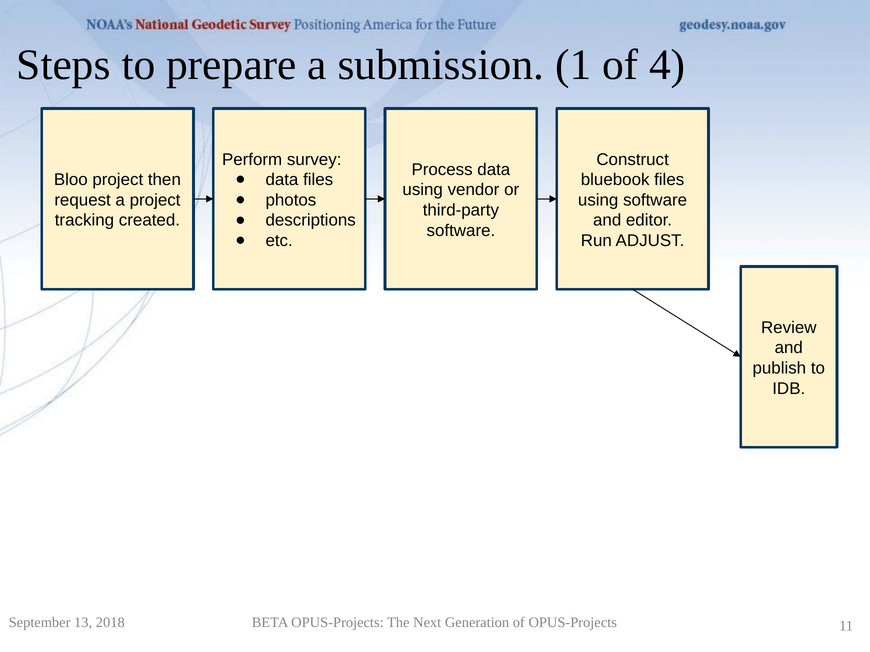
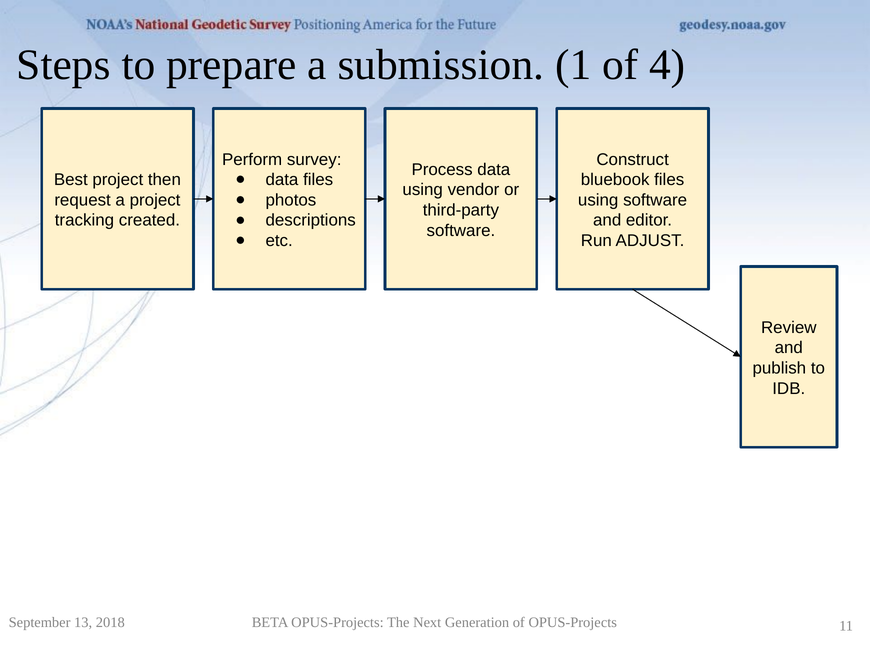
Bloo: Bloo -> Best (71, 180)
